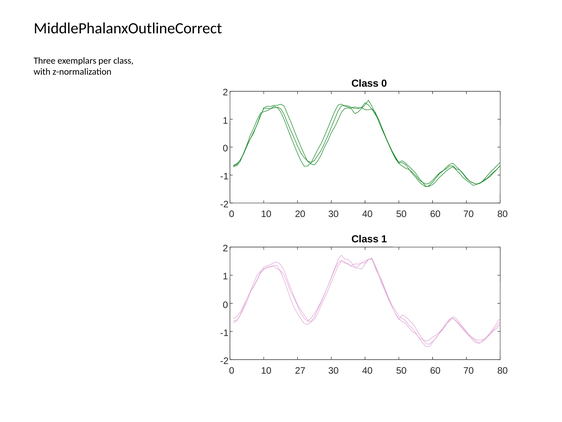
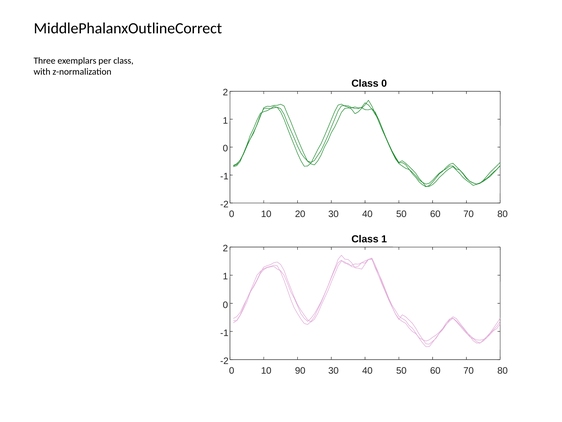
27: 27 -> 90 (300, 370)
